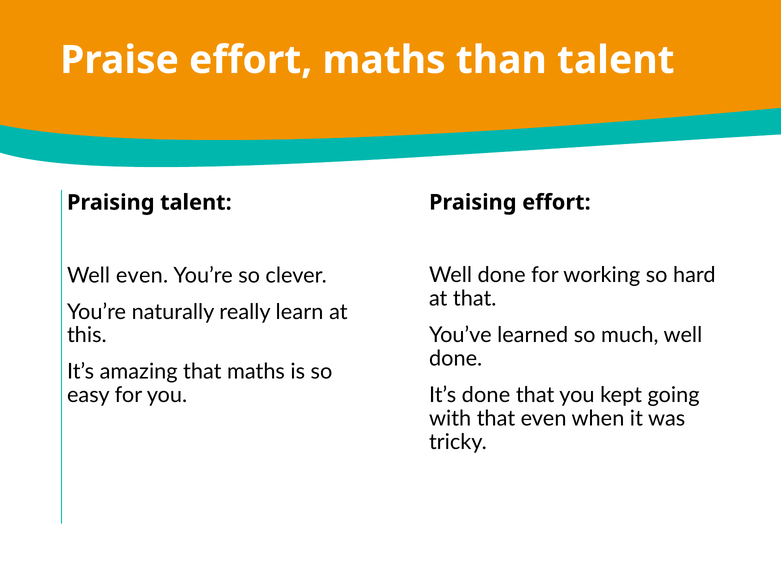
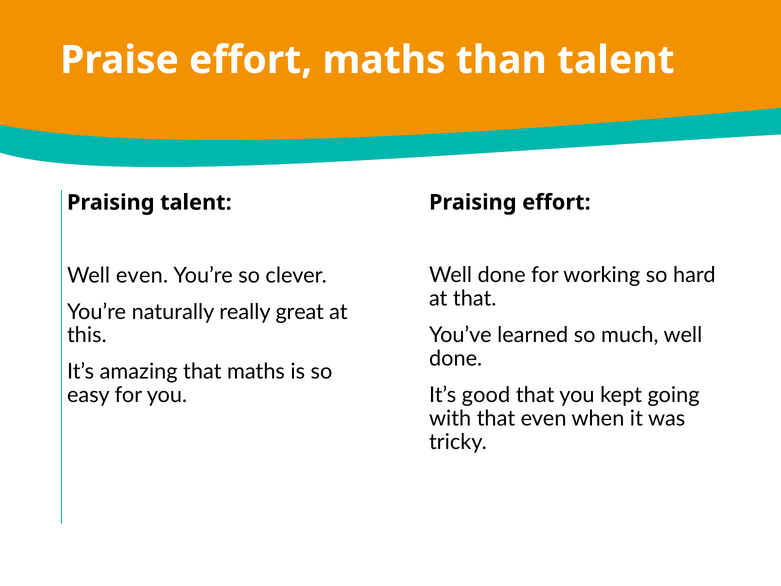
learn: learn -> great (300, 312)
It’s done: done -> good (486, 395)
